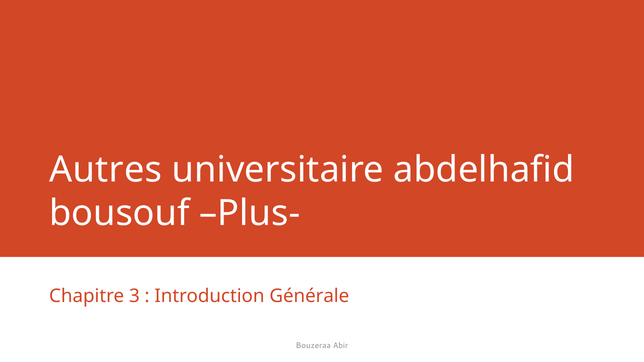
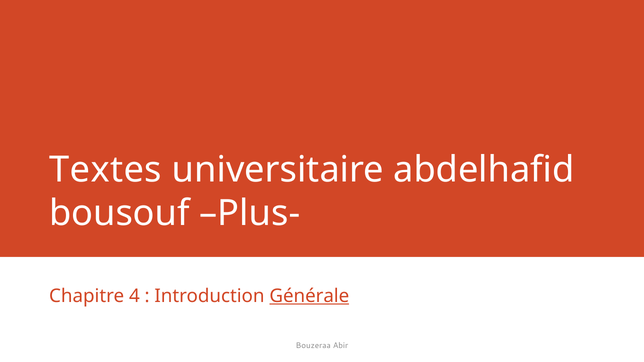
Autres: Autres -> Textes (106, 170)
3: 3 -> 4 (134, 296)
Générale underline: none -> present (309, 296)
